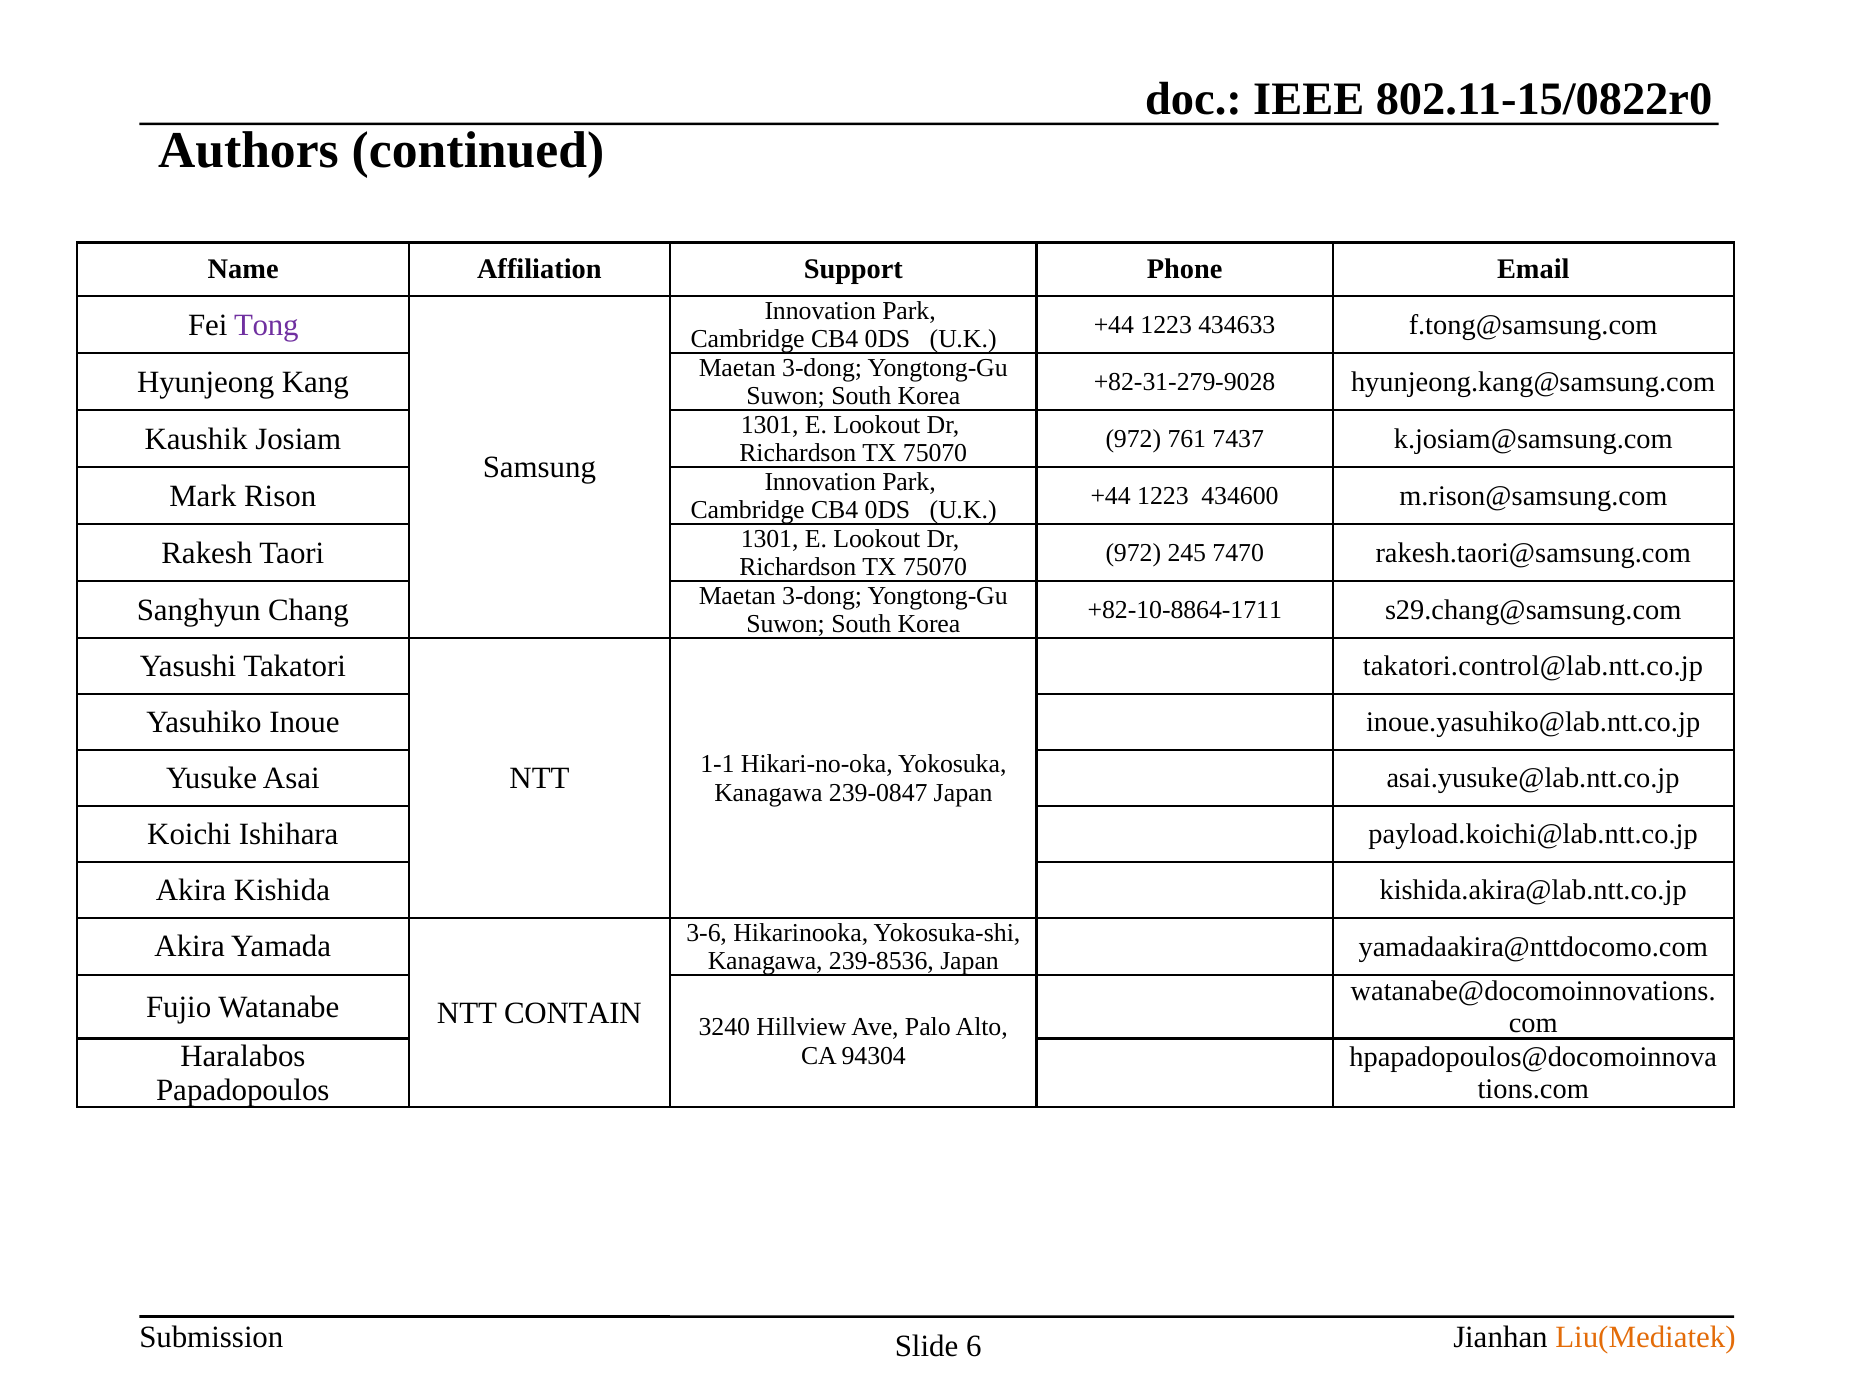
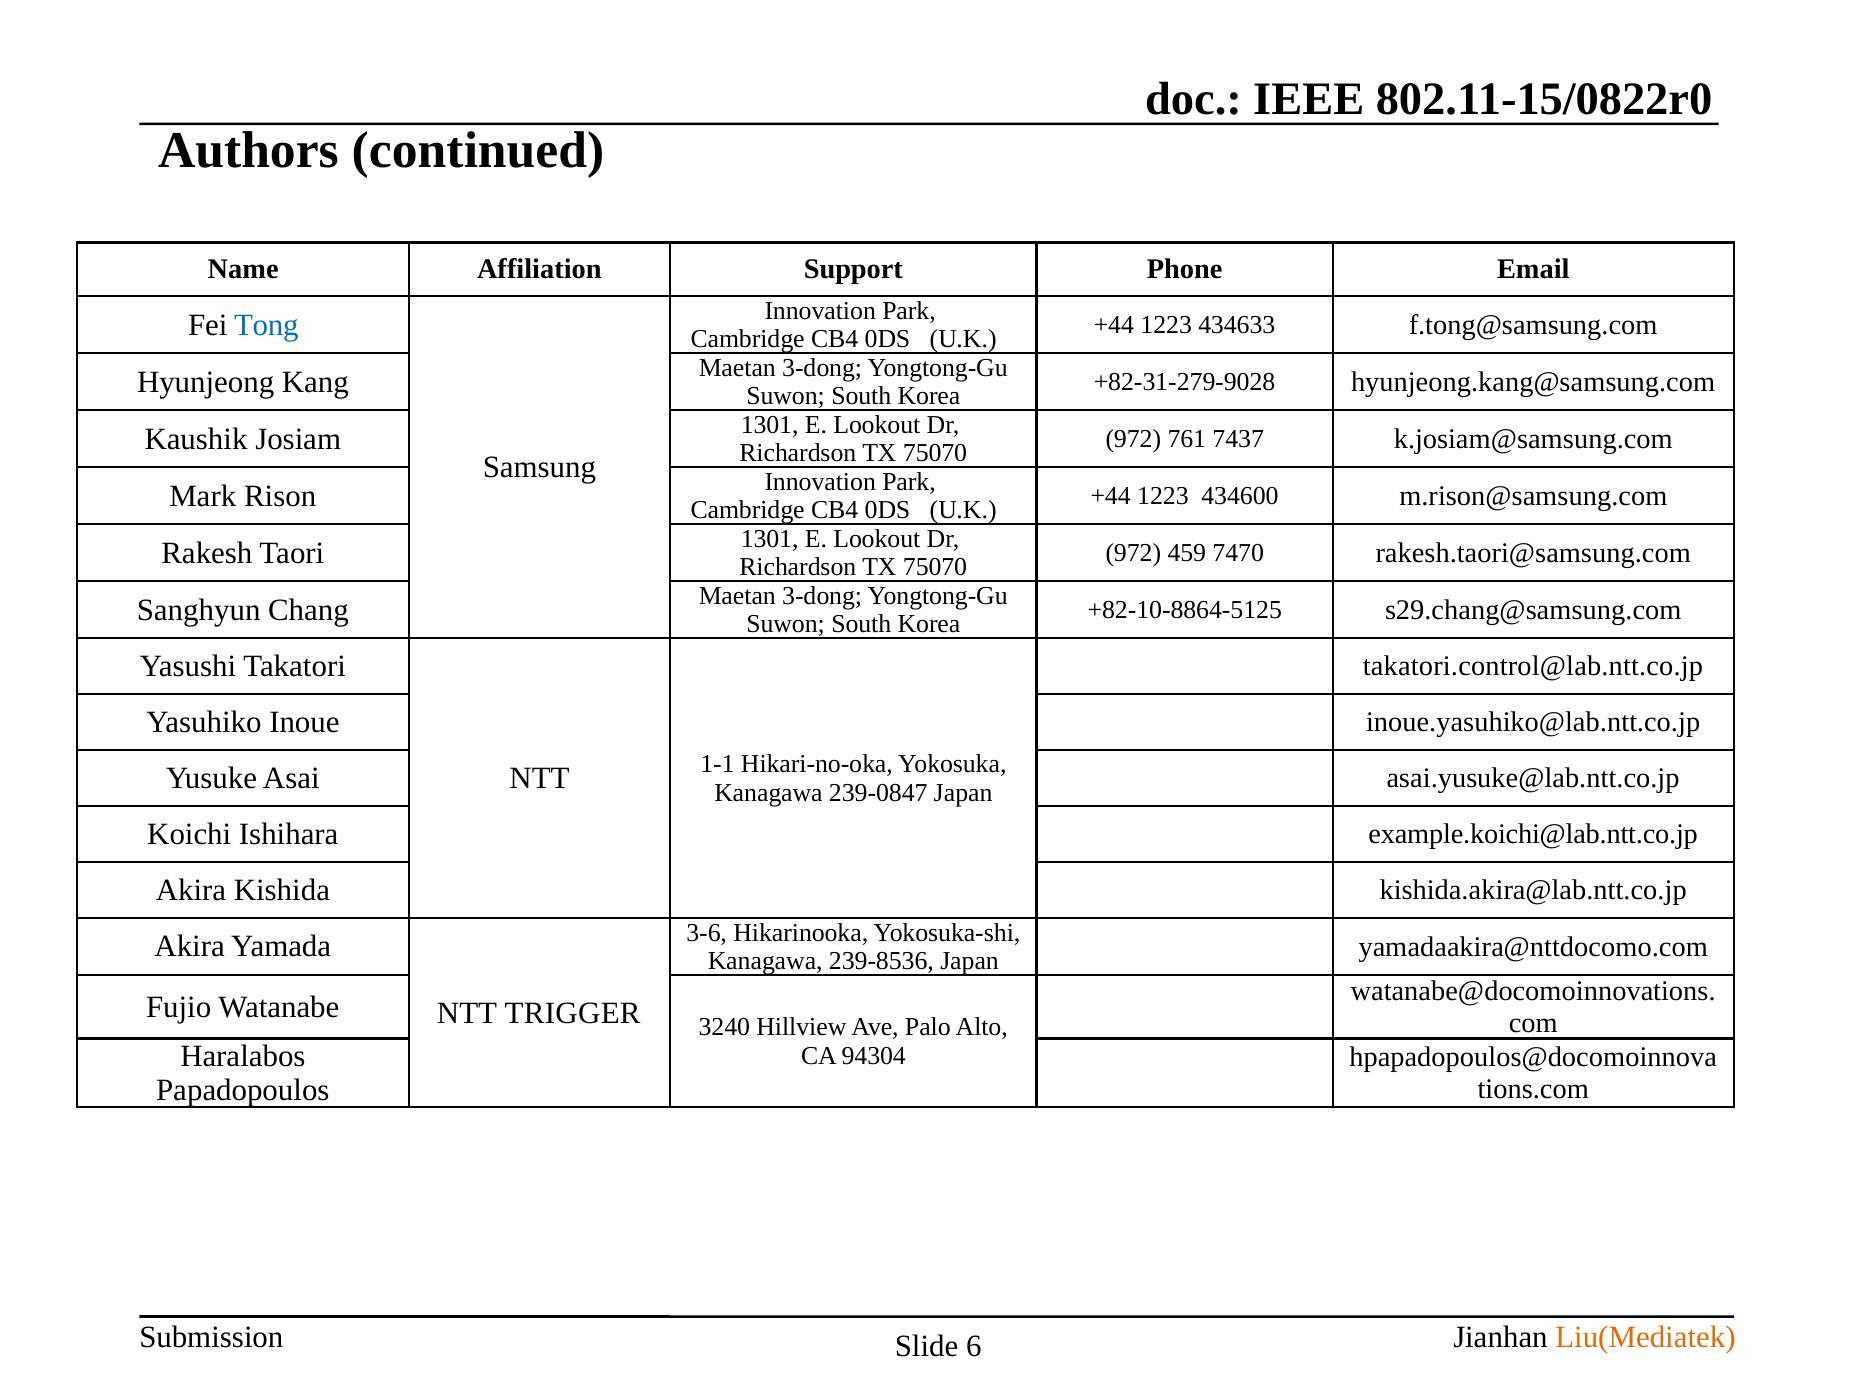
Tong colour: purple -> blue (266, 325)
245: 245 -> 459 (1187, 553)
+82-10-8864-1711: +82-10-8864-1711 -> +82-10-8864-5125 (1185, 610)
payload.koichi@lab.ntt.co.jp: payload.koichi@lab.ntt.co.jp -> example.koichi@lab.ntt.co.jp (1533, 834)
CONTAIN: CONTAIN -> TRIGGER (573, 1012)
